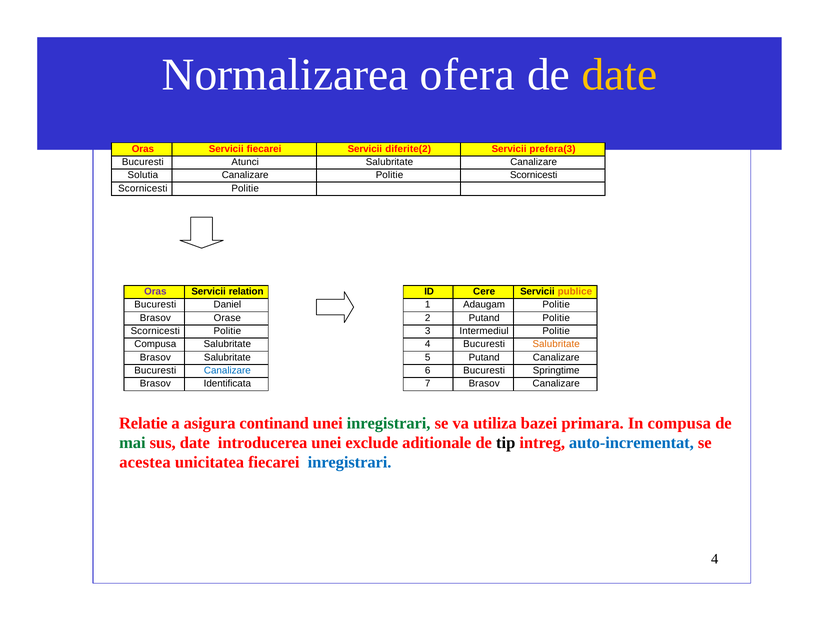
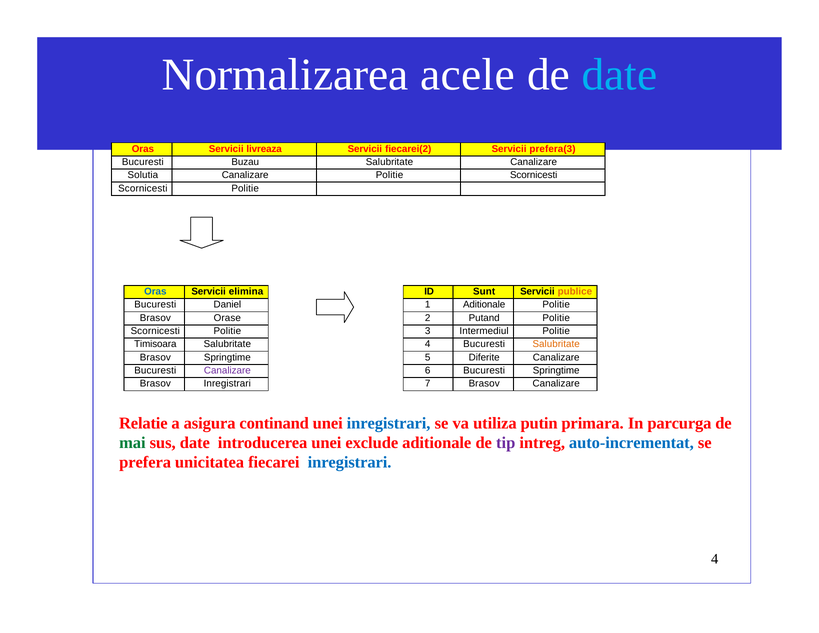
ofera: ofera -> acele (468, 75)
date colour: yellow -> light blue (619, 75)
Servicii fiecarei: fiecarei -> livreaza (264, 149)
diferite(2: diferite(2 -> fiecarei(2 (408, 149)
Atunci: Atunci -> Buzau (245, 162)
Oras colour: purple -> blue (155, 292)
relation: relation -> elimina (246, 292)
Cere: Cere -> Sunt (484, 292)
1 Adaugam: Adaugam -> Aditionale (484, 305)
Compusa: Compusa -> Timisoara (155, 344)
Brasov Salubritate: Salubritate -> Springtime (227, 357)
5 Putand: Putand -> Diferite (484, 357)
Canalizare colour: blue -> purple (227, 371)
Brasov Identificata: Identificata -> Inregistrari (227, 384)
inregistrari colour: green -> blue (389, 423)
bazei: bazei -> putin (539, 423)
In compusa: compusa -> parcurga (679, 423)
tip colour: black -> purple (506, 443)
acestea: acestea -> prefera (145, 462)
